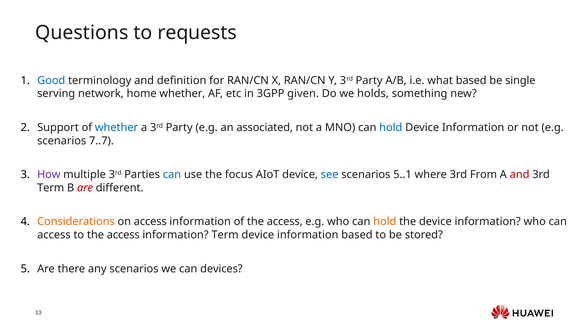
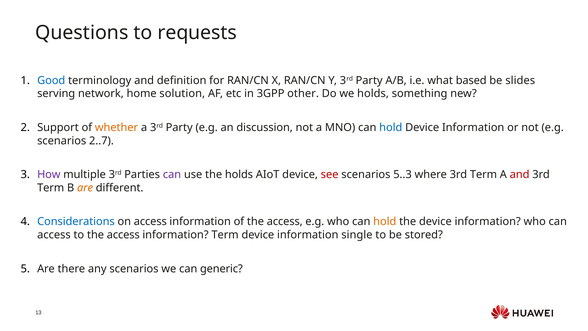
single: single -> slides (520, 80)
home whether: whether -> solution (182, 94)
given: given -> other (303, 94)
whether colour: blue -> orange (116, 127)
associated: associated -> discussion (265, 127)
7..7: 7..7 -> 2..7 (101, 141)
can colour: blue -> purple (172, 174)
the focus: focus -> holds (239, 174)
see colour: blue -> red (330, 174)
5..1: 5..1 -> 5..3 (403, 174)
where 3rd From: From -> Term (484, 174)
are colour: red -> orange (85, 188)
Considerations colour: orange -> blue (76, 221)
information based: based -> single (357, 235)
devices: devices -> generic (221, 268)
